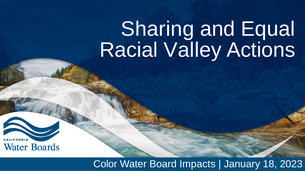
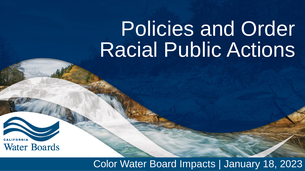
Sharing: Sharing -> Policies (158, 29)
Equal: Equal -> Order (268, 29)
Valley: Valley -> Public (193, 50)
